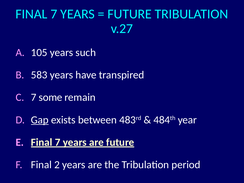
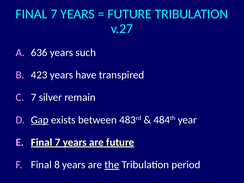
105: 105 -> 636 (39, 52)
583: 583 -> 423 (39, 75)
some: some -> silver (50, 97)
2: 2 -> 8 (57, 165)
the underline: none -> present (112, 165)
